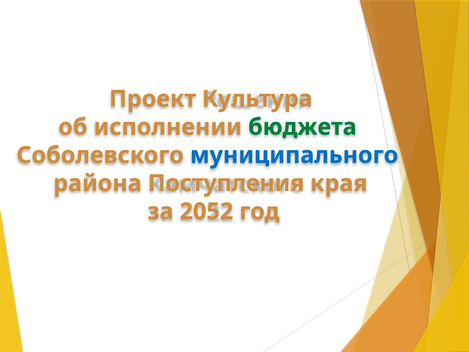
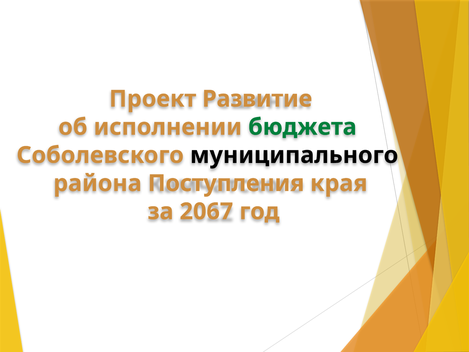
Культура: Культура -> Развитие (257, 99)
муниципального colour: blue -> black (294, 155)
2052: 2052 -> 2067 (206, 211)
